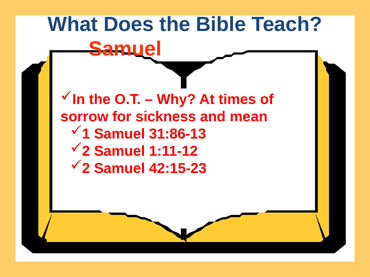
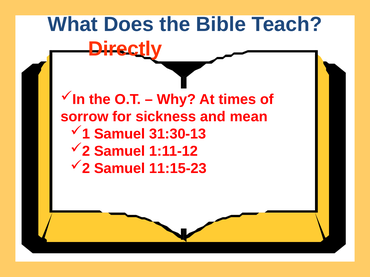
Samuel: Samuel -> Directly (125, 49)
31:86-13: 31:86-13 -> 31:30-13 (178, 134)
42:15-23: 42:15-23 -> 11:15-23 (178, 169)
